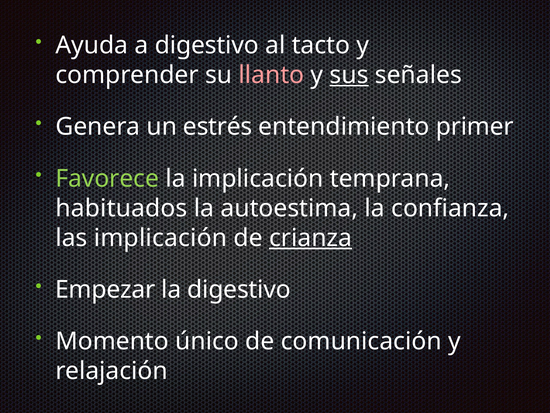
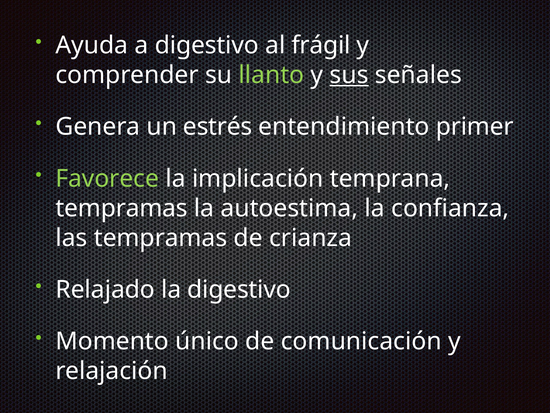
tacto: tacto -> frágil (321, 45)
llanto colour: pink -> light green (271, 75)
habituados: habituados -> tempramas (122, 208)
las implicación: implicación -> tempramas (161, 238)
crianza underline: present -> none (311, 238)
Empezar: Empezar -> Relajado (105, 289)
